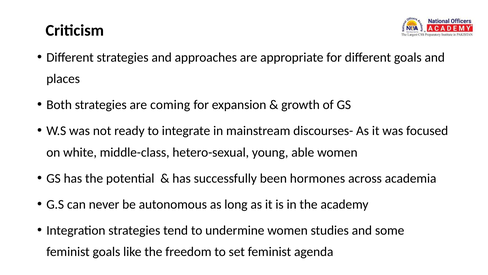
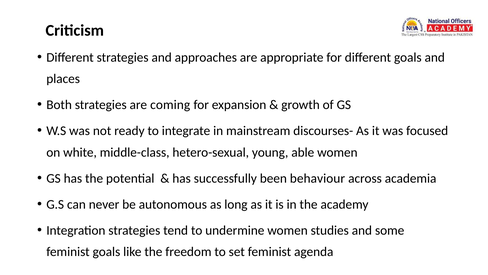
hormones: hormones -> behaviour (317, 178)
